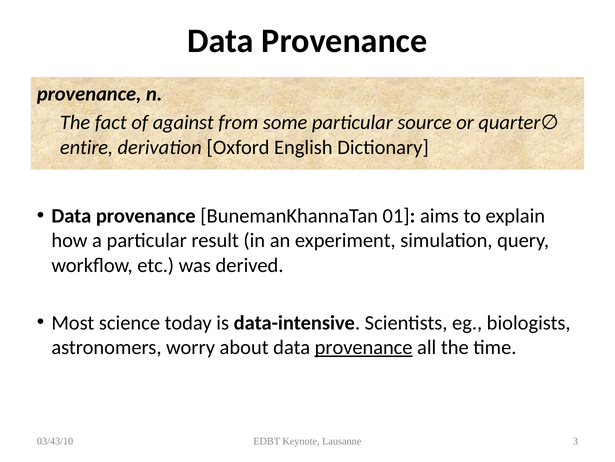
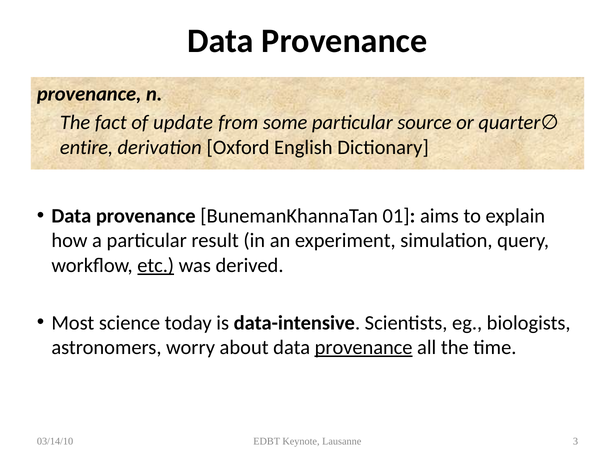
against: against -> update (183, 122)
etc underline: none -> present (156, 265)
03/43/10: 03/43/10 -> 03/14/10 (55, 440)
